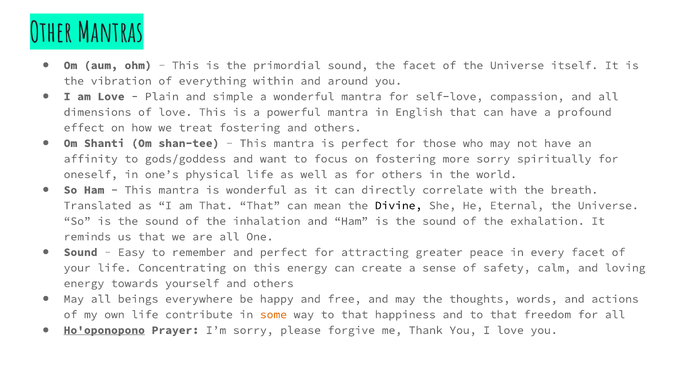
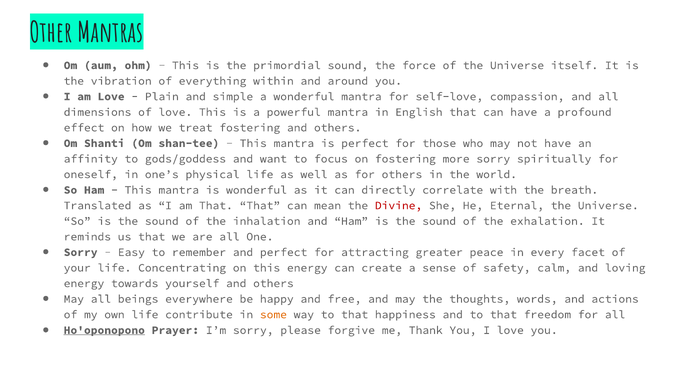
the facet: facet -> force (419, 65)
Divine colour: black -> red (399, 205)
Sound: Sound -> Sorry (81, 252)
